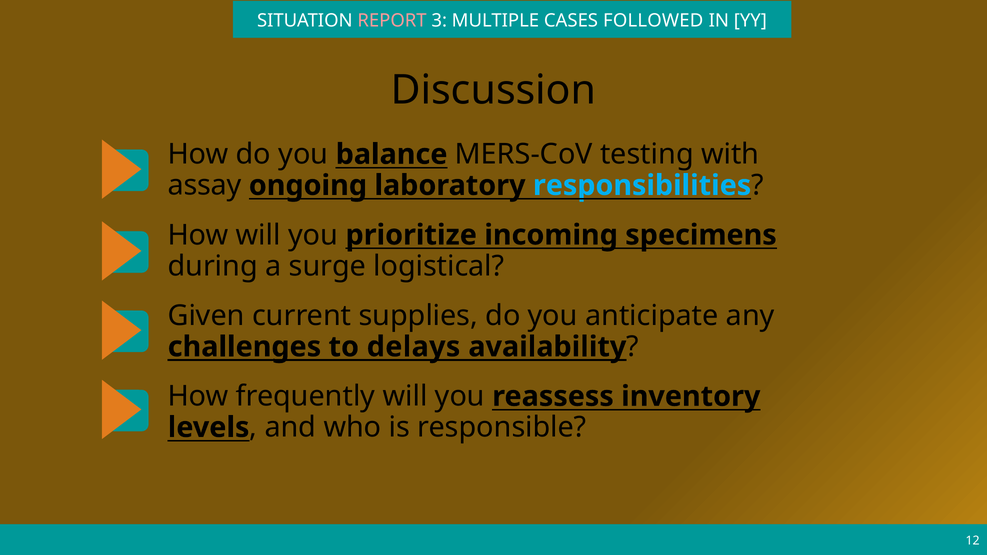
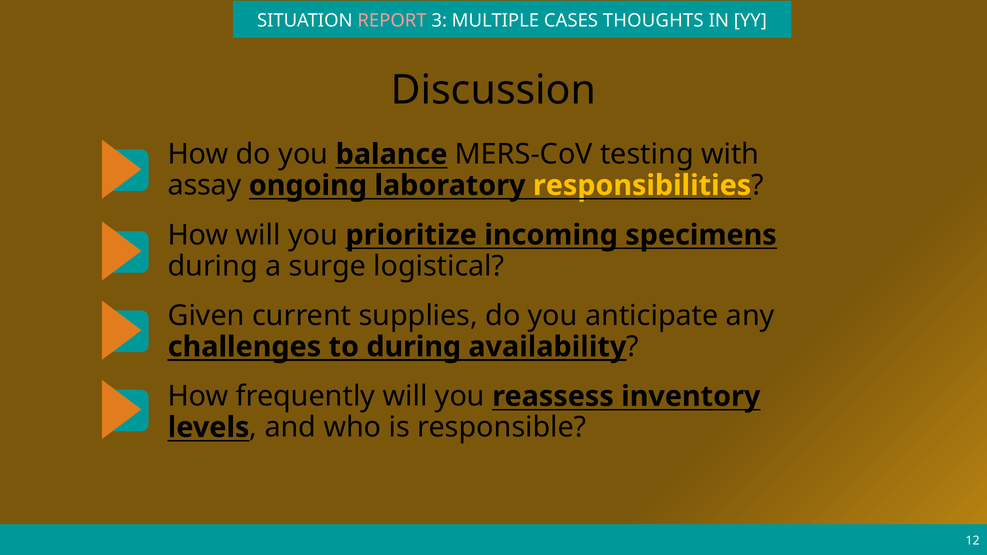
FOLLOWED: FOLLOWED -> THOUGHTS (653, 21)
responsibilities colour: light blue -> yellow (642, 185)
to delays: delays -> during (414, 347)
